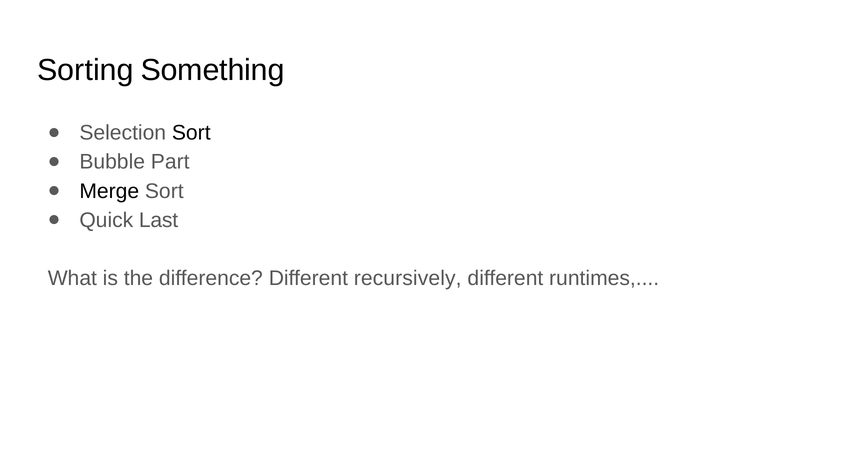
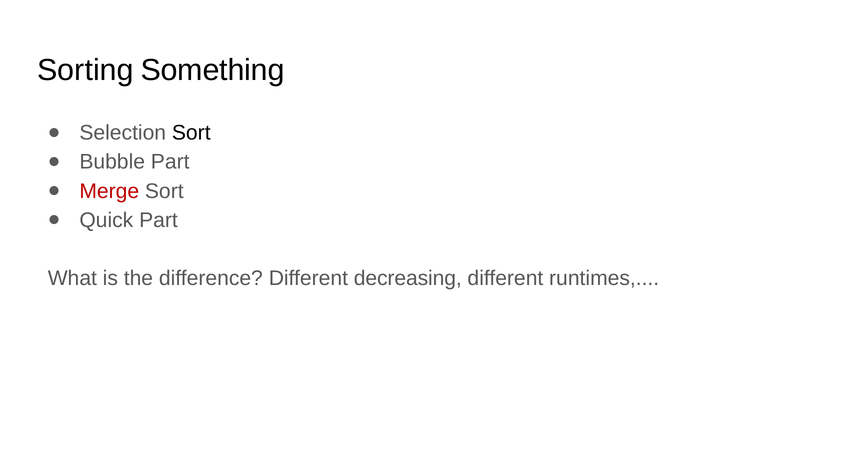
Merge colour: black -> red (109, 191)
Quick Last: Last -> Part (158, 220)
recursively: recursively -> decreasing (408, 278)
